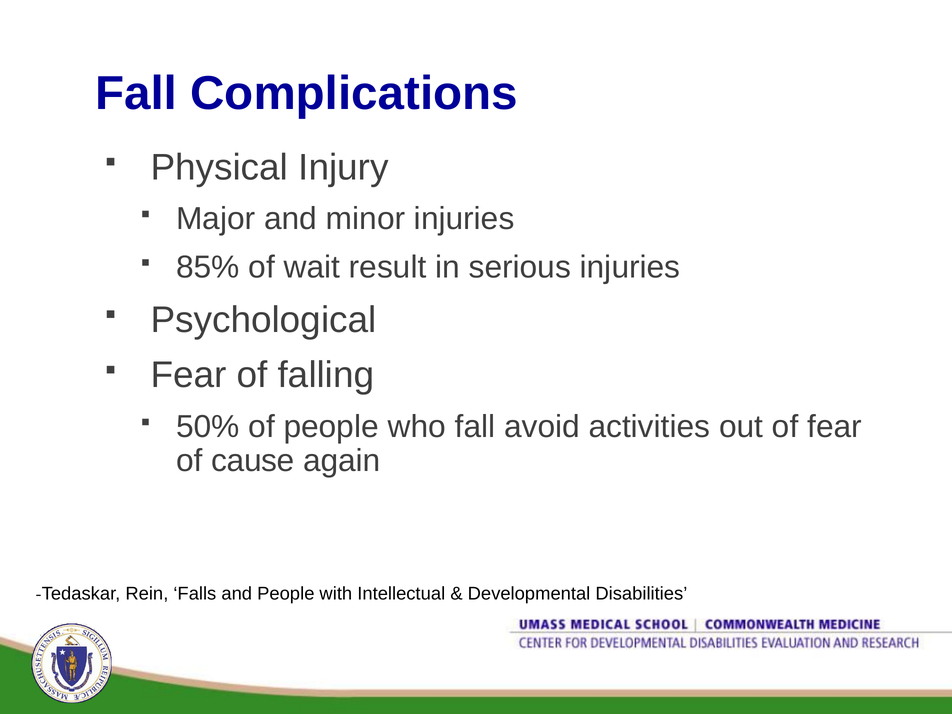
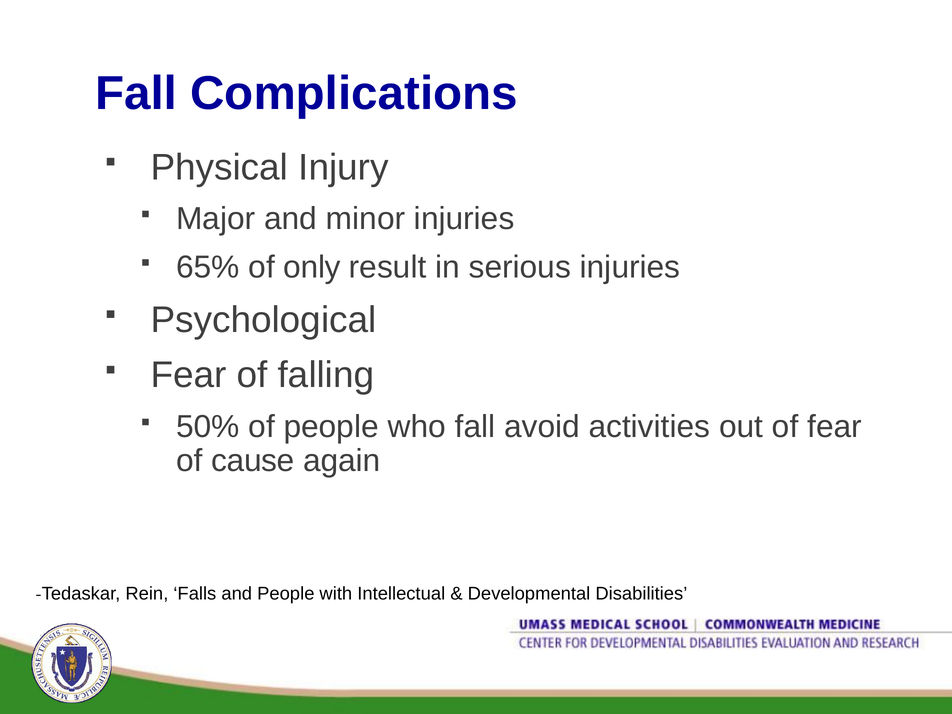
85%: 85% -> 65% (208, 267)
wait: wait -> only (312, 267)
